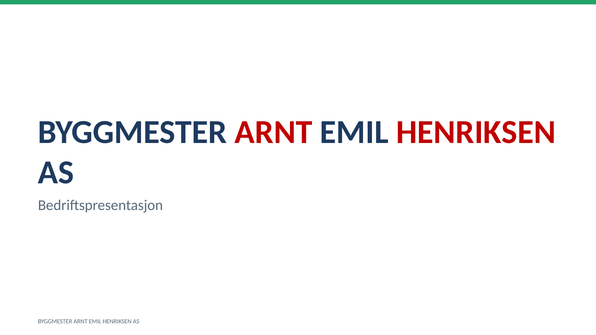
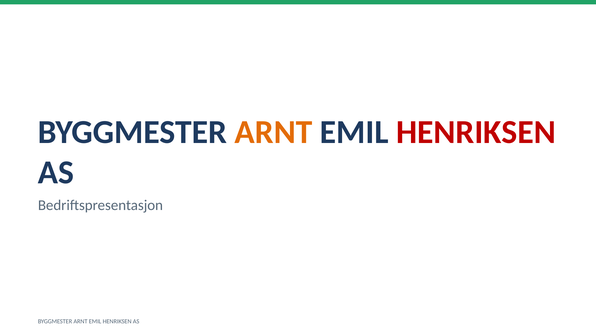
ARNT colour: red -> orange (273, 132)
